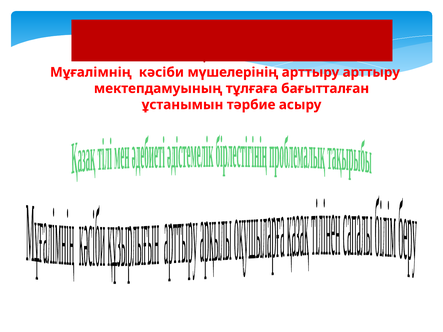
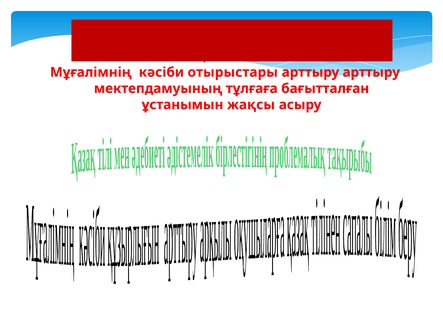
мүшелерінің: мүшелерінің -> отырыстары (233, 72)
тәрбие: тәрбие -> жақсы (251, 105)
